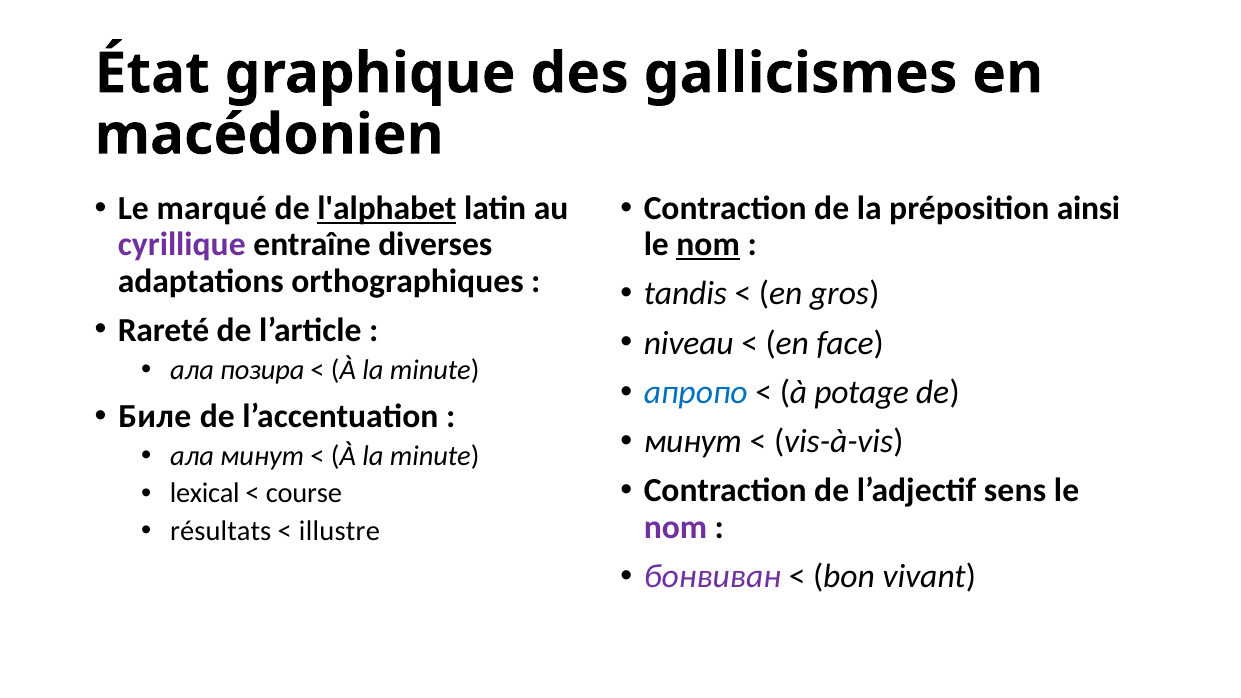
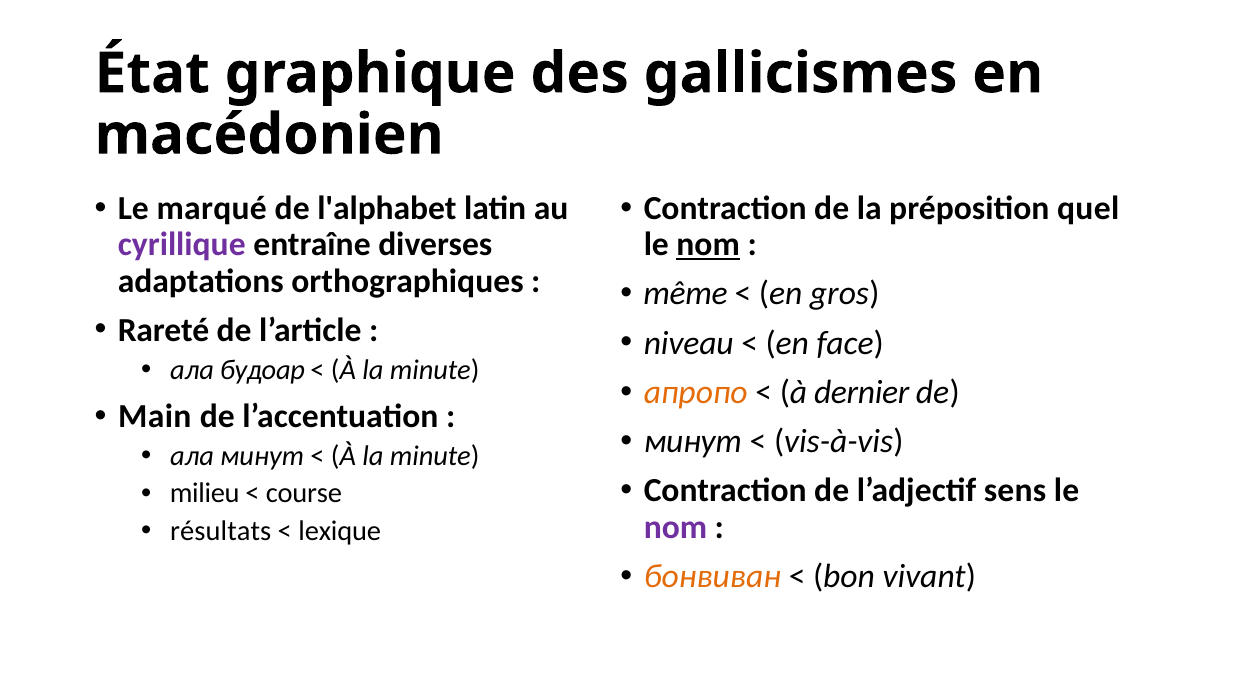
l'alphabet underline: present -> none (387, 208)
ainsi: ainsi -> quel (1088, 208)
tandis: tandis -> même (686, 294)
позира: позира -> будоар (262, 370)
апропо colour: blue -> orange (696, 392)
potage: potage -> dernier (862, 392)
Биле: Биле -> Main (155, 417)
lexical: lexical -> milieu (205, 494)
illustre: illustre -> lexique (340, 531)
бонвиван colour: purple -> orange (712, 576)
